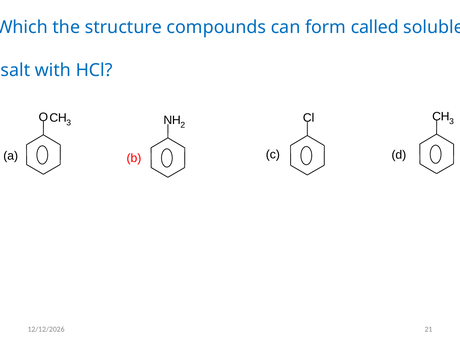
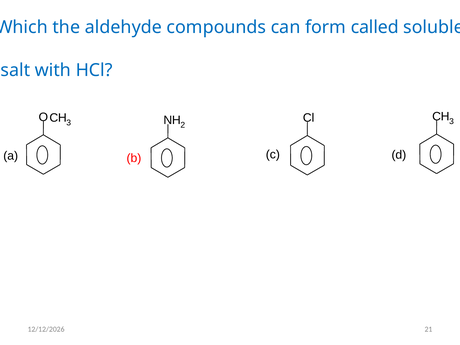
structure: structure -> aldehyde (123, 27)
